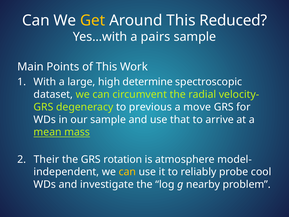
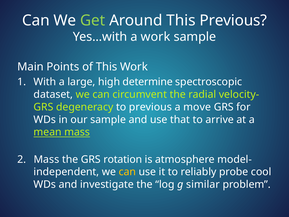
Get colour: yellow -> light green (93, 20)
This Reduced: Reduced -> Previous (233, 20)
a pairs: pairs -> work (156, 37)
Their: Their -> Mass (46, 159)
nearby: nearby -> similar (203, 184)
